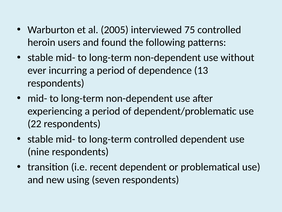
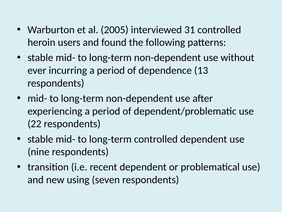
75: 75 -> 31 (190, 30)
